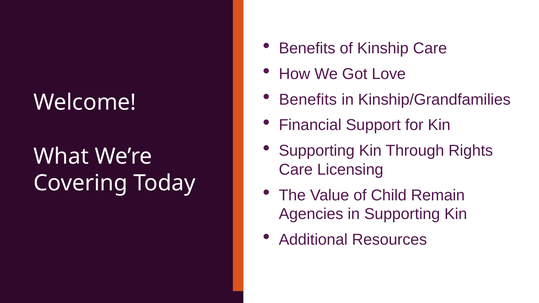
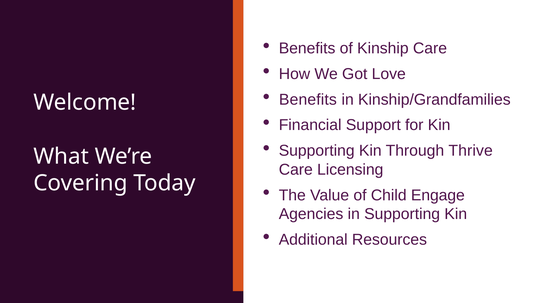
Rights: Rights -> Thrive (471, 151)
Remain: Remain -> Engage (438, 195)
